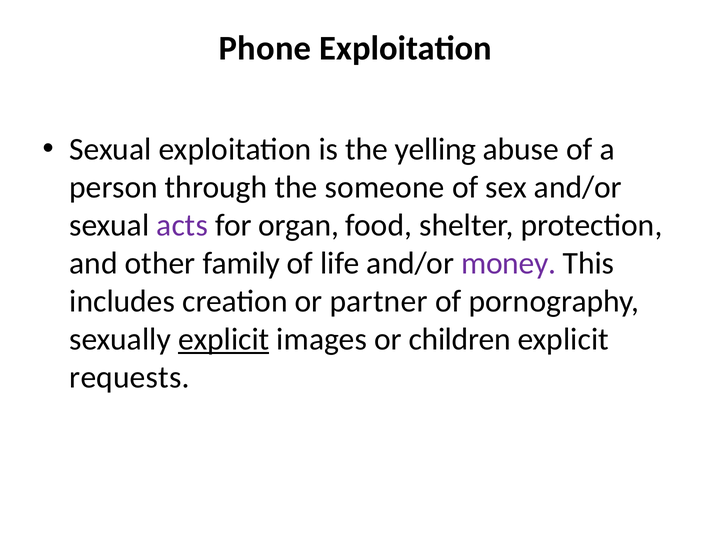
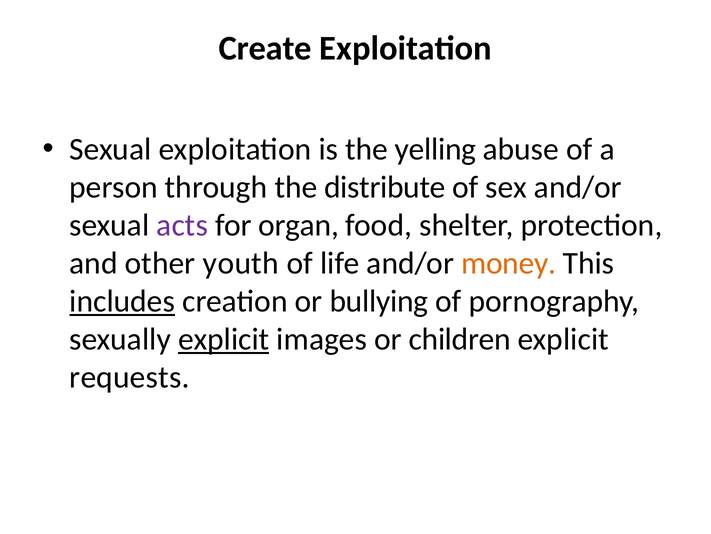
Phone: Phone -> Create (265, 48)
someone: someone -> distribute (385, 187)
family: family -> youth (241, 263)
money colour: purple -> orange (509, 263)
includes underline: none -> present (122, 301)
partner: partner -> bullying (379, 301)
